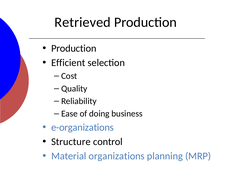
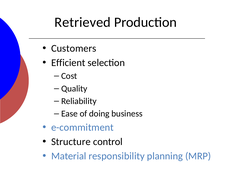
Production: Production -> Customers (74, 48)
e-organizations: e-organizations -> e-commitment (82, 127)
organizations: organizations -> responsibility (117, 156)
